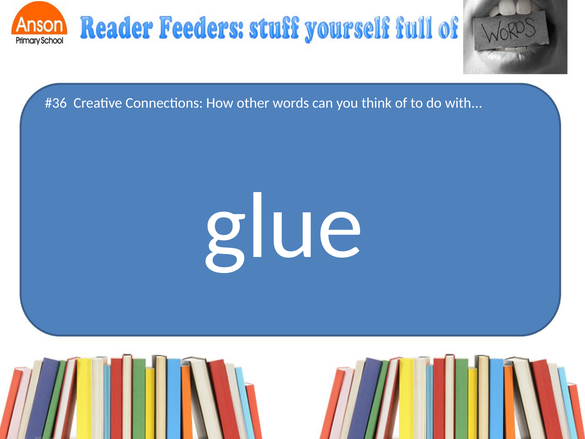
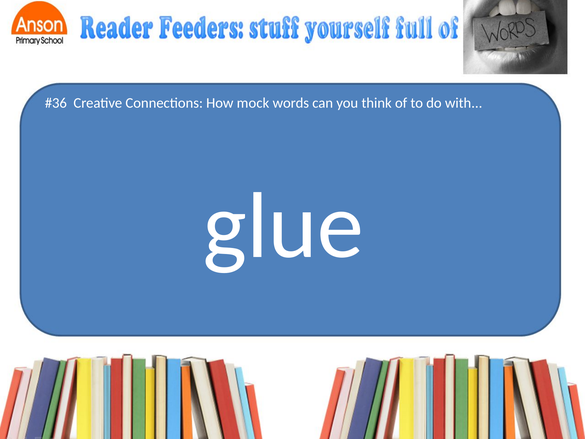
other: other -> mock (253, 103)
